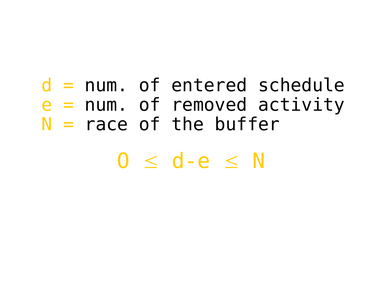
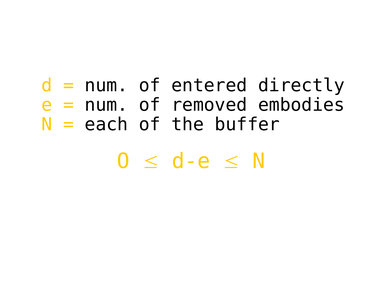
schedule: schedule -> directly (301, 86)
activity: activity -> embodies (301, 105)
race: race -> each (106, 125)
